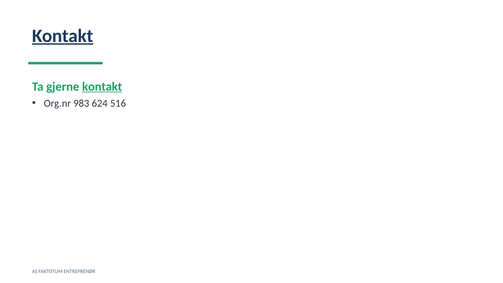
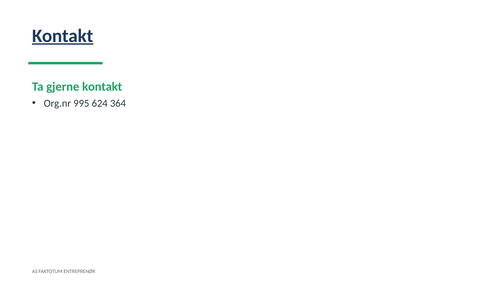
kontakt underline: present -> none (102, 87)
983: 983 -> 995 (81, 103)
516: 516 -> 364 (118, 103)
